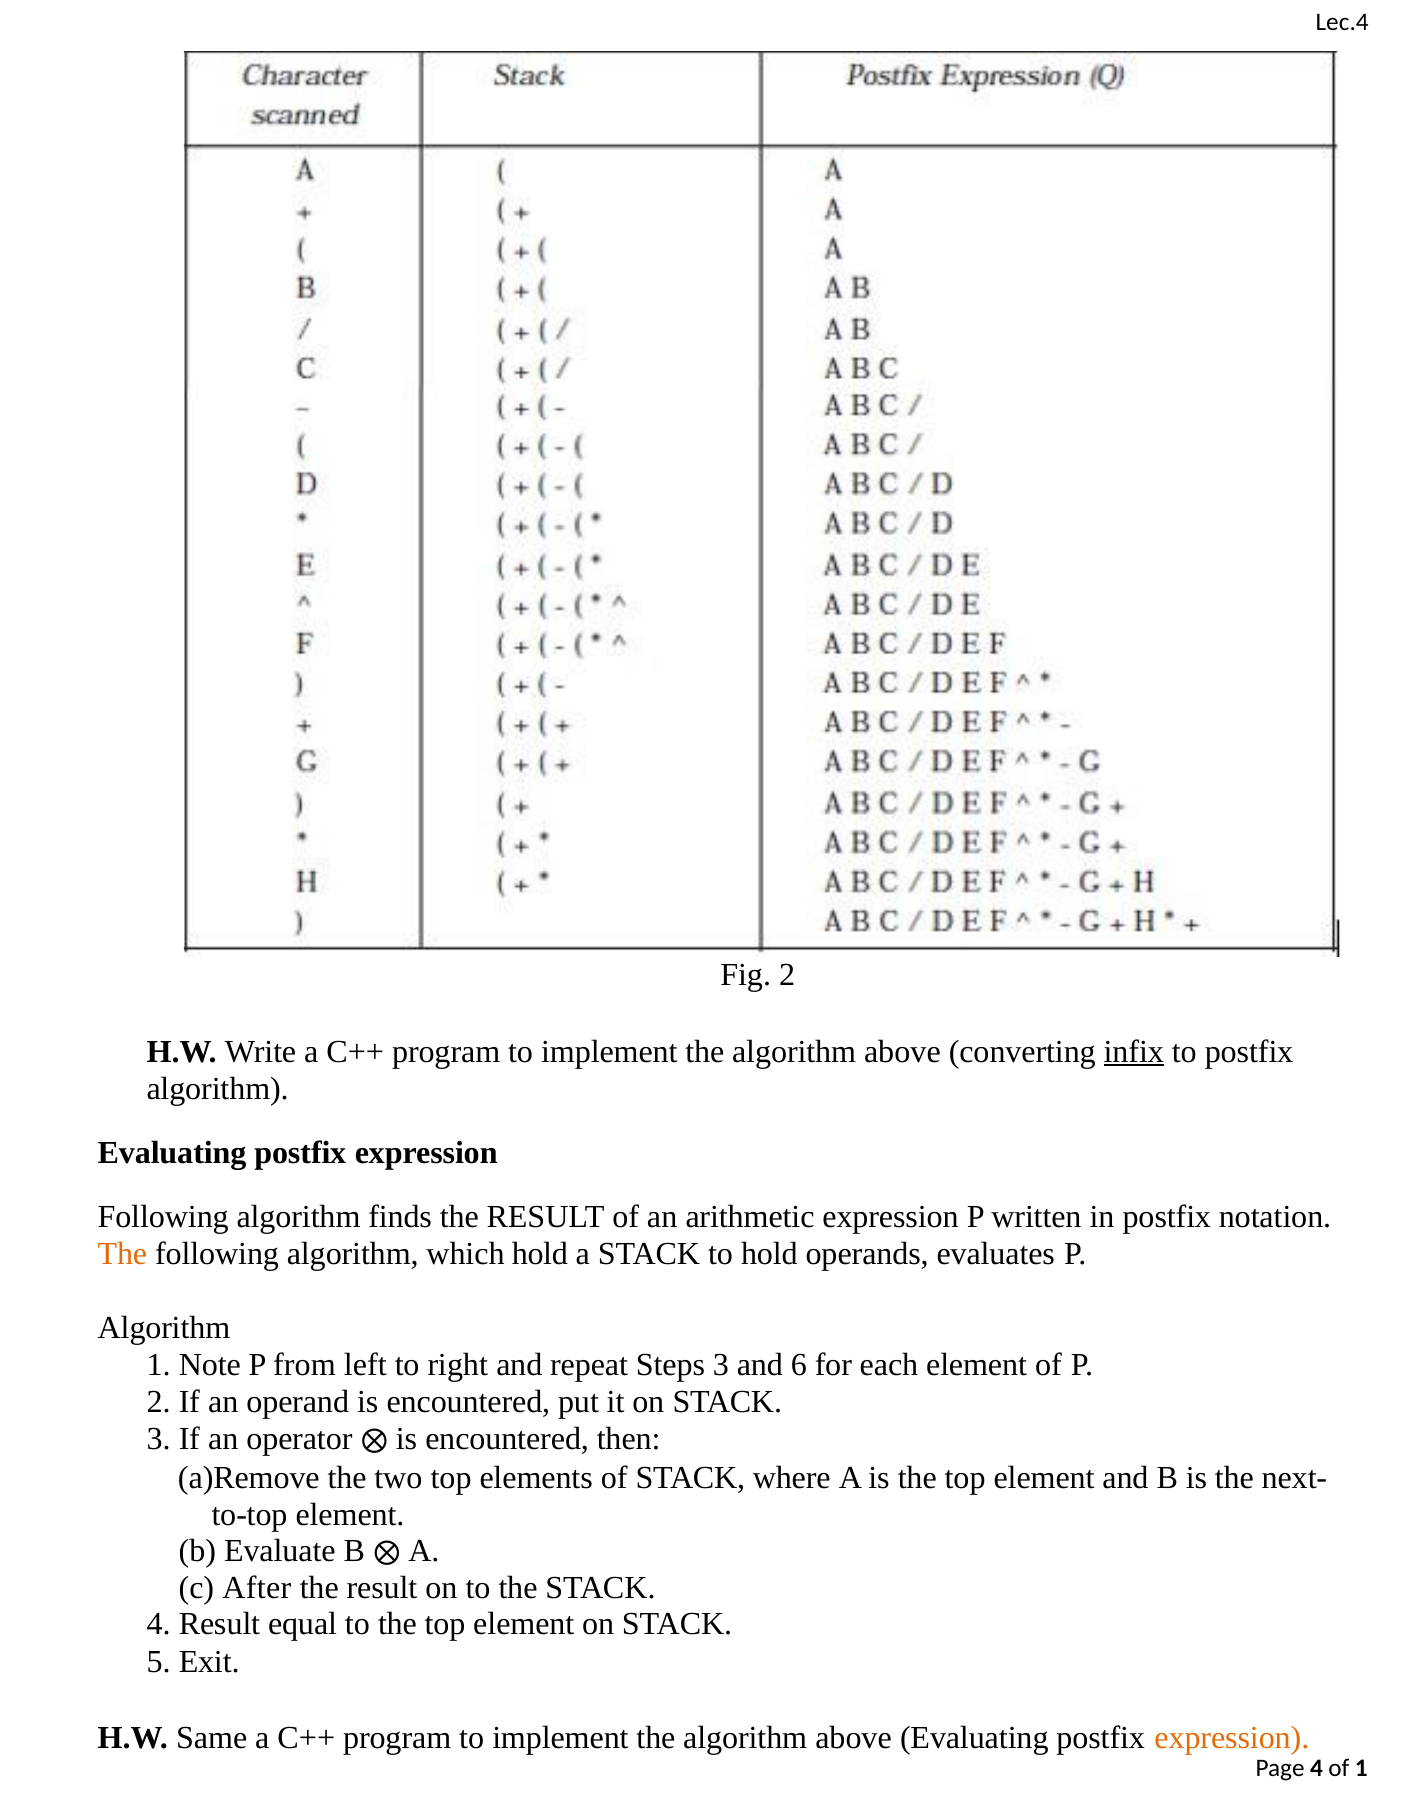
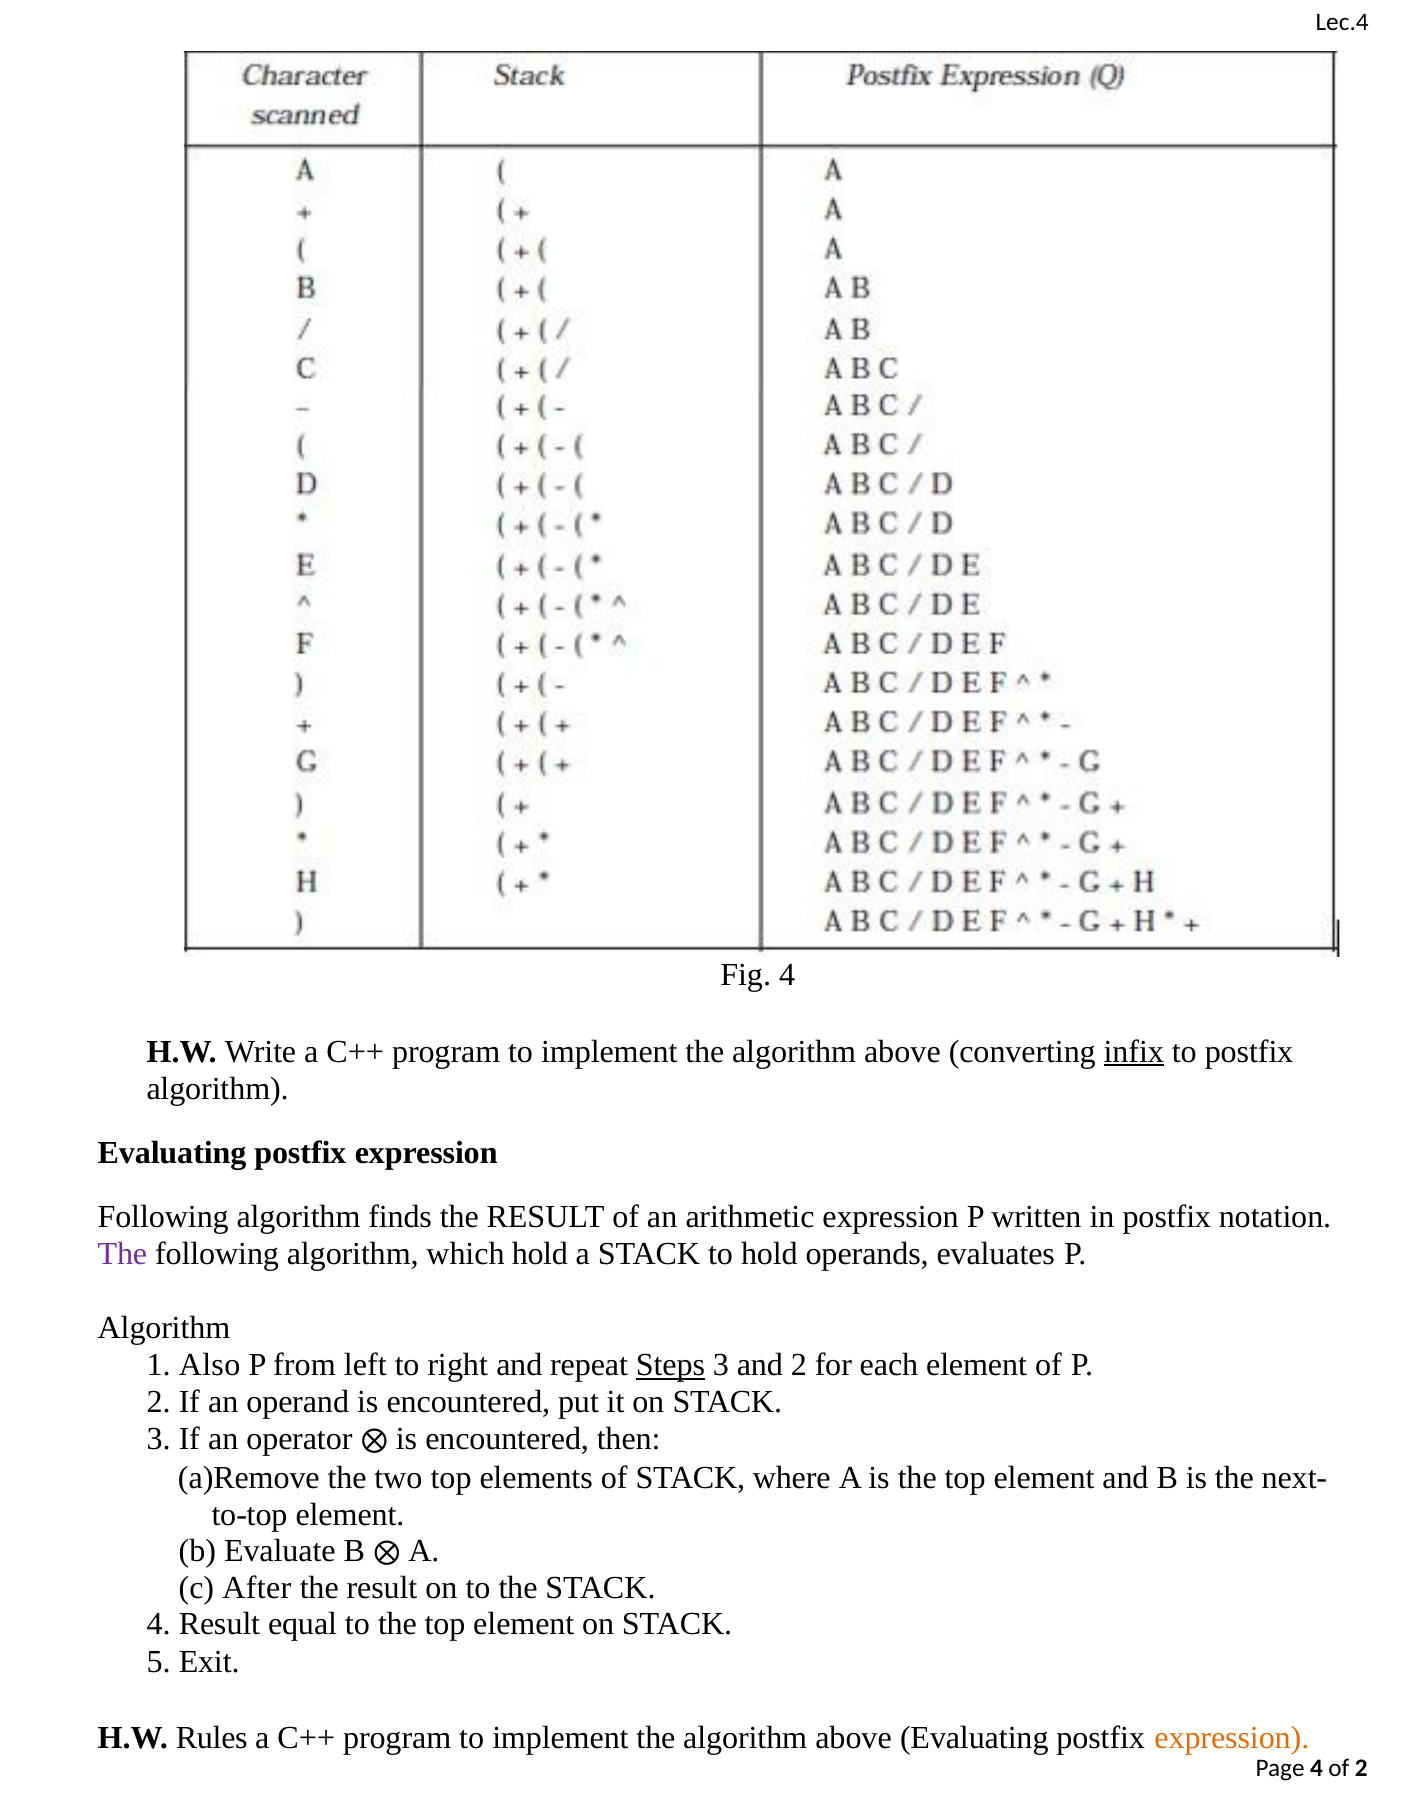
Fig 2: 2 -> 4 (787, 976)
The colour: orange -> purple (122, 1255)
Note: Note -> Also (210, 1365)
Steps underline: none -> present (670, 1365)
and 6: 6 -> 2 (799, 1365)
Same: Same -> Rules (212, 1738)
of 1: 1 -> 2 (1361, 1769)
